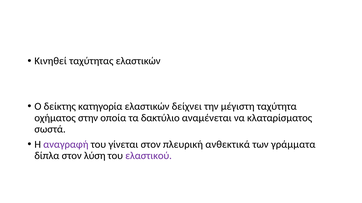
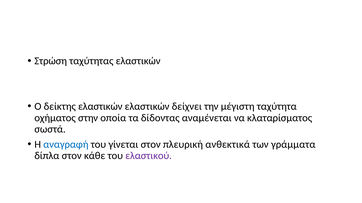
Κινηθεί: Κινηθεί -> Στρώση (51, 61)
δείκτης κατηγορία: κατηγορία -> ελαστικών (100, 107)
δακτύλιο: δακτύλιο -> δίδοντας (160, 118)
αναγραφή colour: purple -> blue (66, 145)
λύση: λύση -> κάθε (95, 156)
